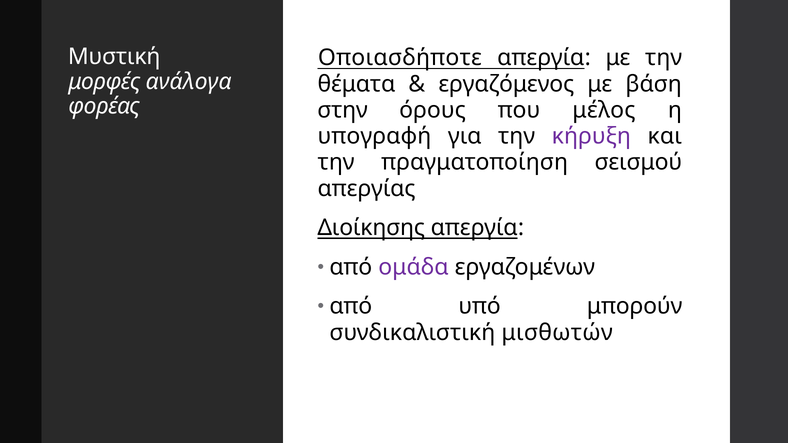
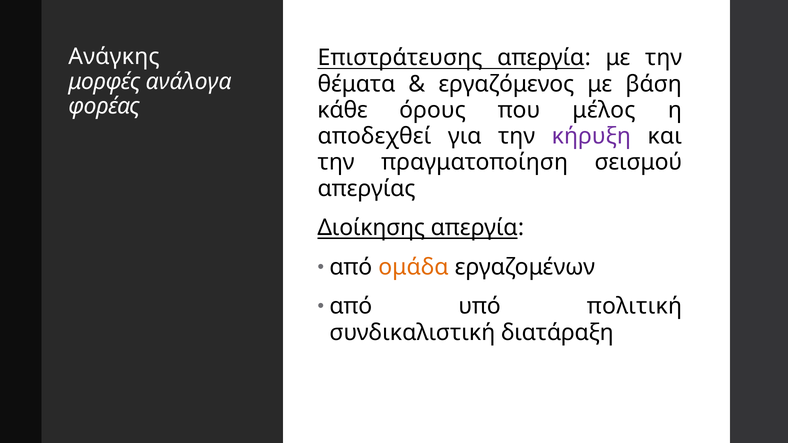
Μυστική: Μυστική -> Ανάγκης (114, 57)
Οποιασδήποτε: Οποιασδήποτε -> Επιστράτευσης (400, 58)
στην: στην -> κάθε (343, 110)
υπογραφή: υπογραφή -> αποδεχθεί (374, 136)
ομάδα colour: purple -> orange (414, 267)
μπορούν: μπορούν -> πολιτική (634, 307)
μισθωτών: μισθωτών -> διατάραξη (557, 333)
